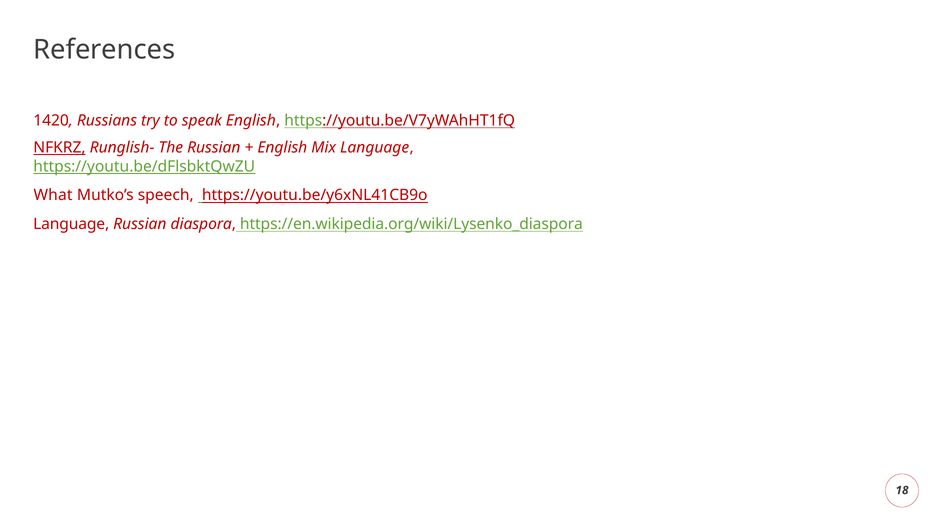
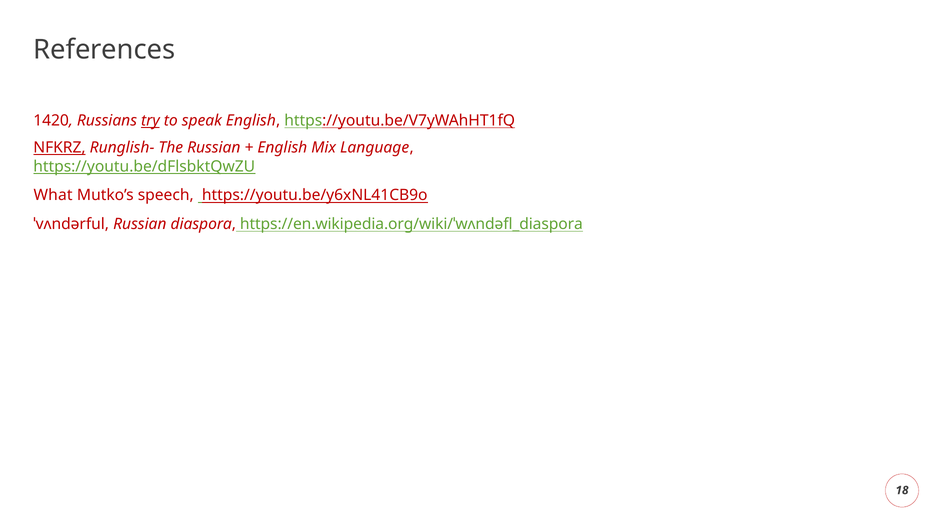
try underline: none -> present (150, 121)
Language: Language -> ˈvʌndərful (71, 224)
https://en.wikipedia.org/wiki/Lysenko_diaspora: https://en.wikipedia.org/wiki/Lysenko_diaspora -> https://en.wikipedia.org/wiki/ˈwʌndəfl_diaspora (411, 224)
